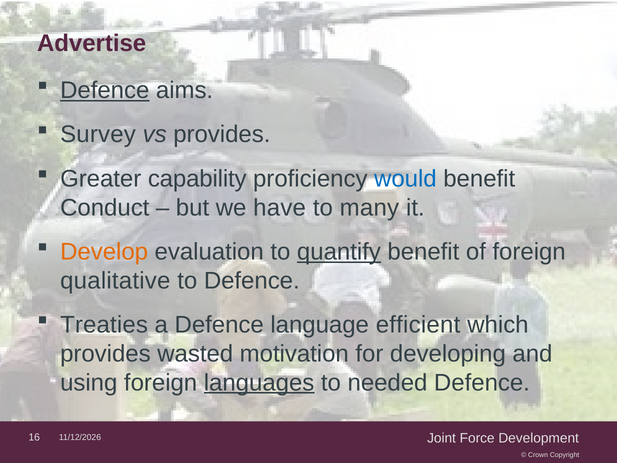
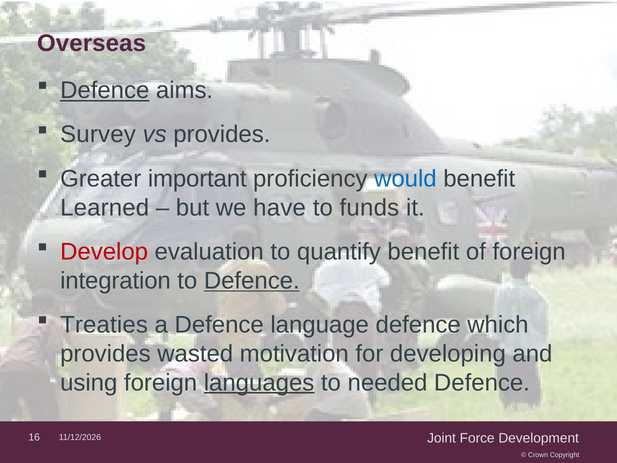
Advertise: Advertise -> Overseas (92, 43)
capability: capability -> important (197, 179)
Conduct: Conduct -> Learned (105, 207)
many: many -> funds (369, 207)
Develop colour: orange -> red (104, 252)
quantify underline: present -> none (339, 252)
qualitative: qualitative -> integration (115, 281)
Defence underline: none -> present (252, 281)
language efficient: efficient -> defence (418, 325)
